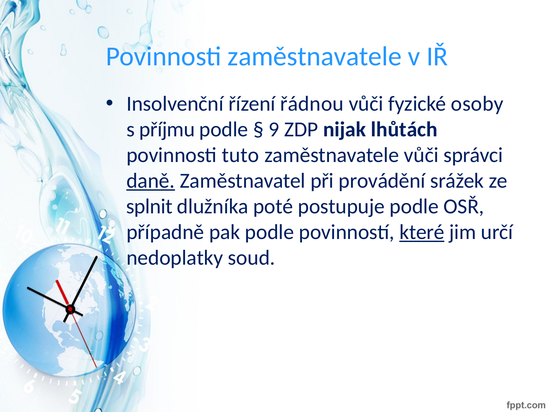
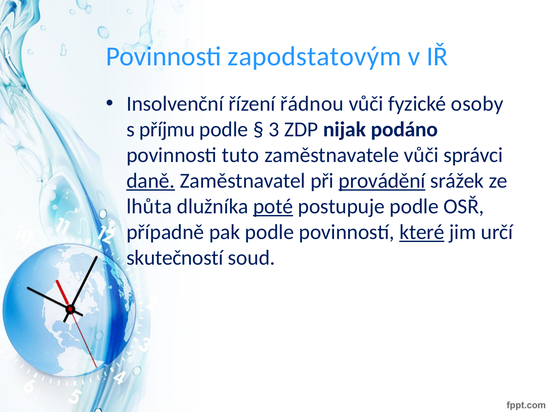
Povinnosti zaměstnavatele: zaměstnavatele -> zapodstatovým (314, 57)
9: 9 -> 3 (274, 129)
lhůtách: lhůtách -> podáno (404, 129)
provádění underline: none -> present (382, 181)
splnit: splnit -> lhůta (149, 206)
poté underline: none -> present (273, 206)
nedoplatky: nedoplatky -> skutečností (175, 258)
